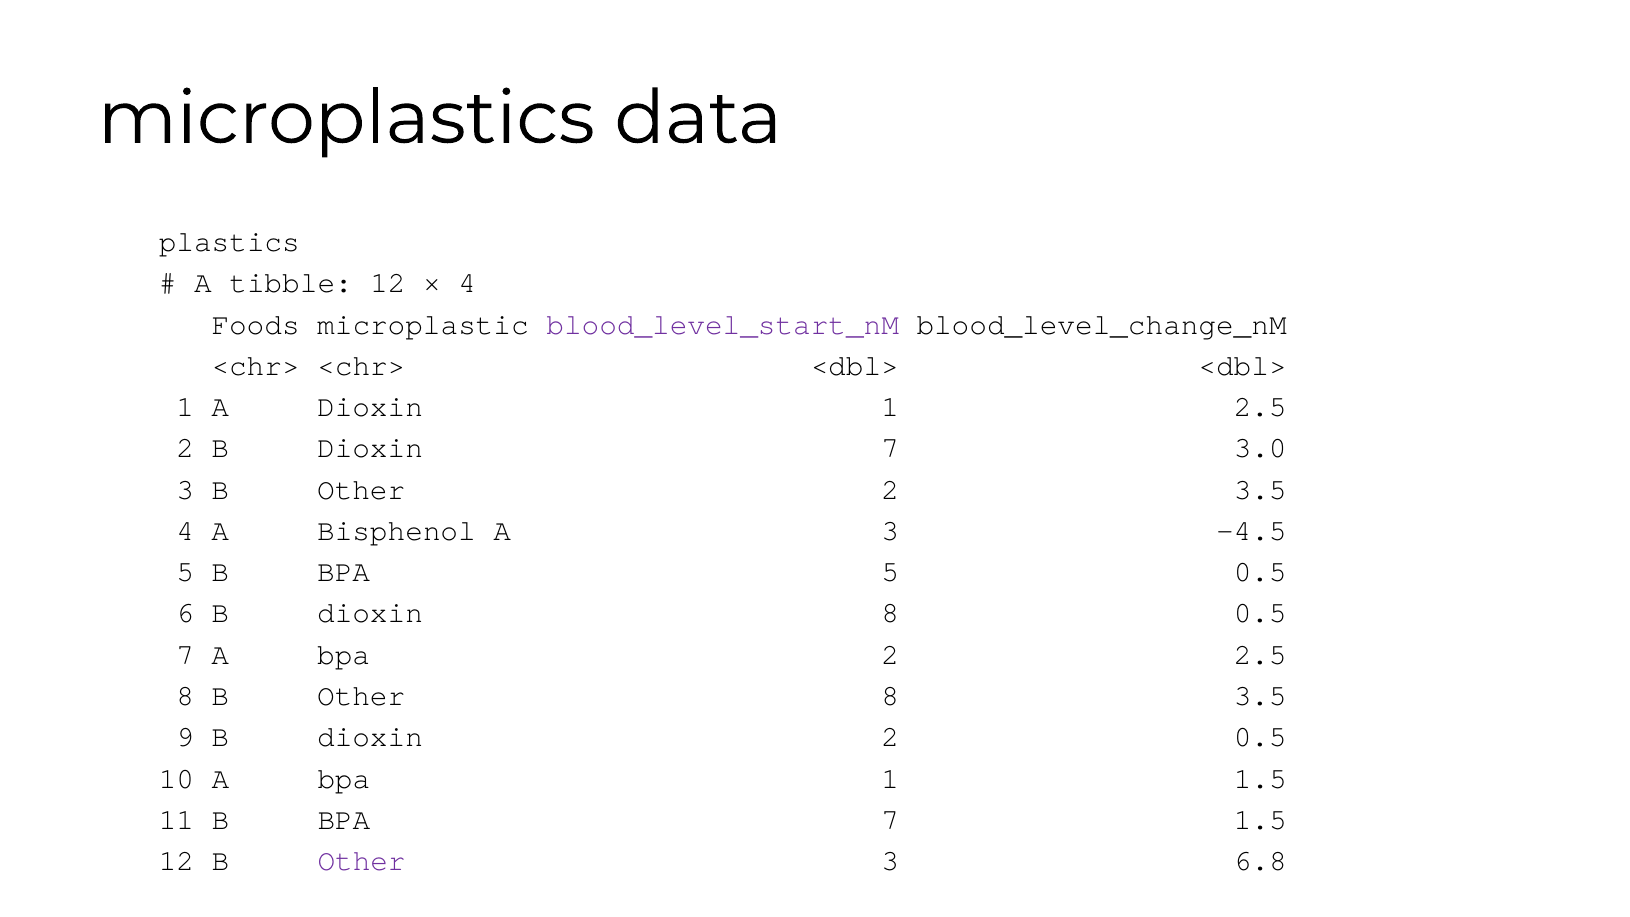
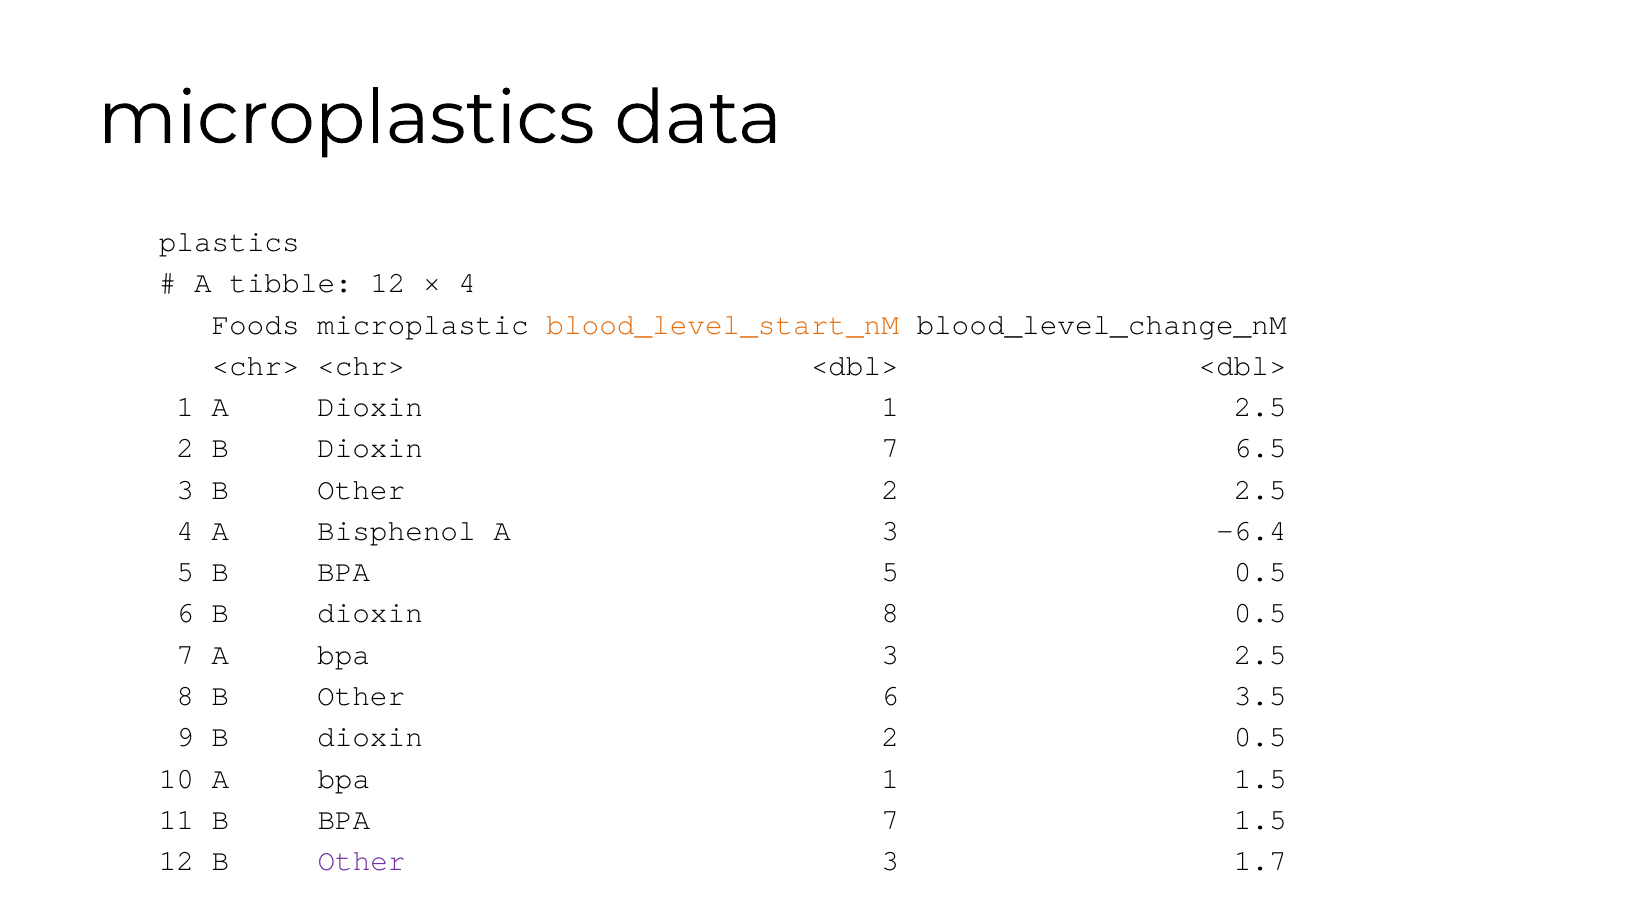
blood_level_start_nM colour: purple -> orange (723, 324)
3.0: 3.0 -> 6.5 (1260, 448)
2 3.5: 3.5 -> 2.5 (1260, 489)
-4.5: -4.5 -> -6.4 (1251, 531)
bpa 2: 2 -> 3 (890, 654)
Other 8: 8 -> 6 (890, 696)
6.8: 6.8 -> 1.7 (1260, 861)
